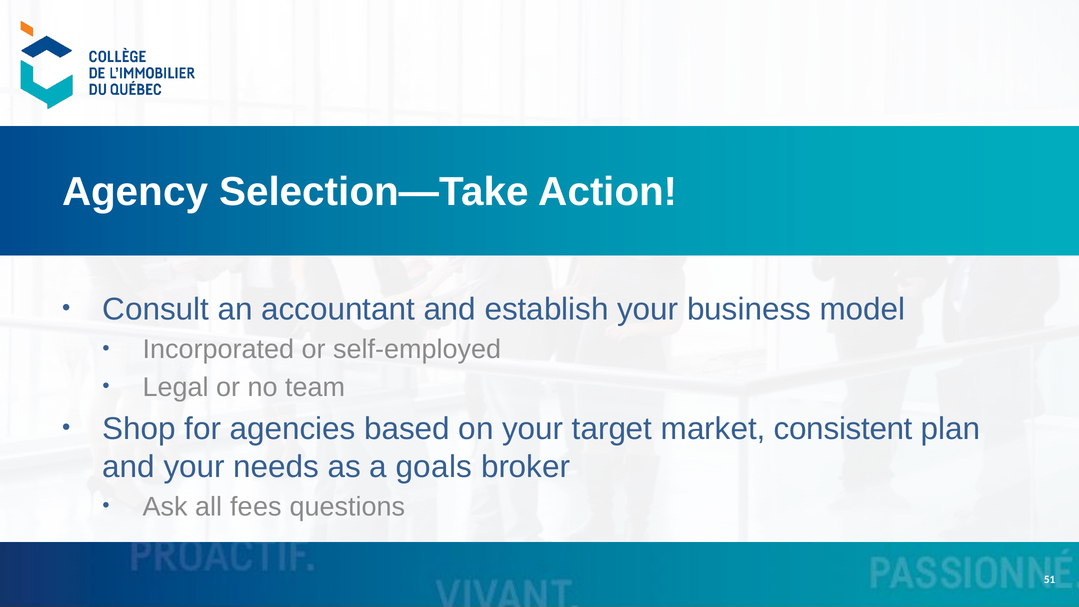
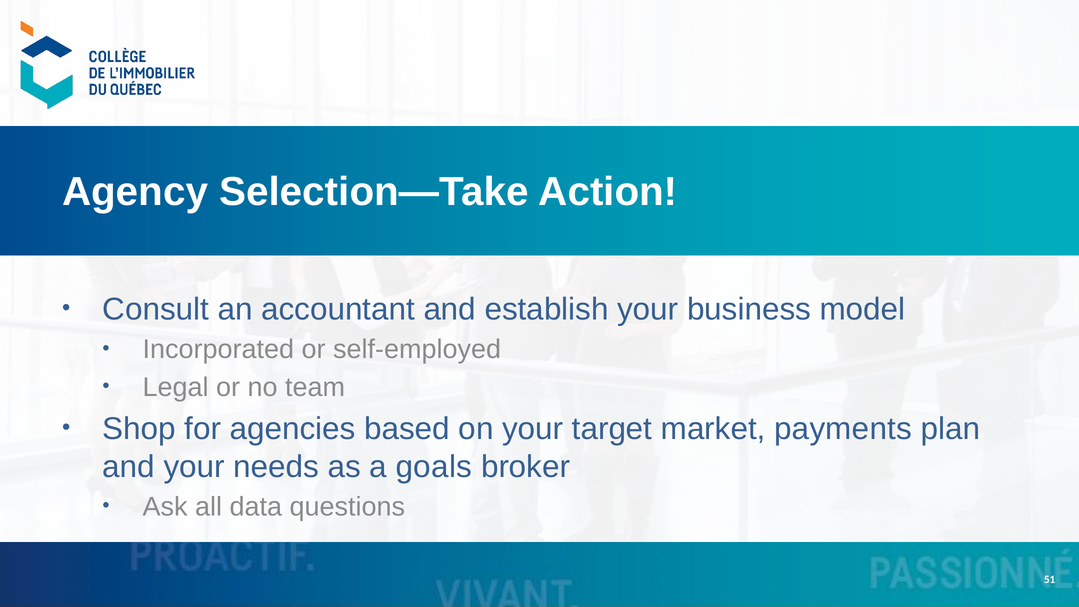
consistent: consistent -> payments (843, 429)
fees: fees -> data (256, 507)
